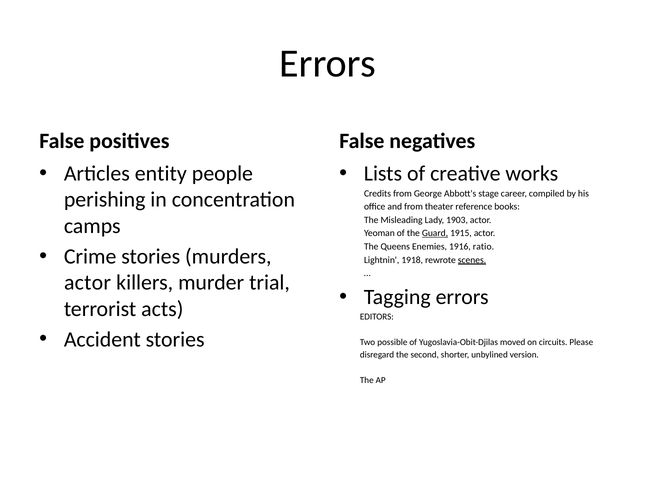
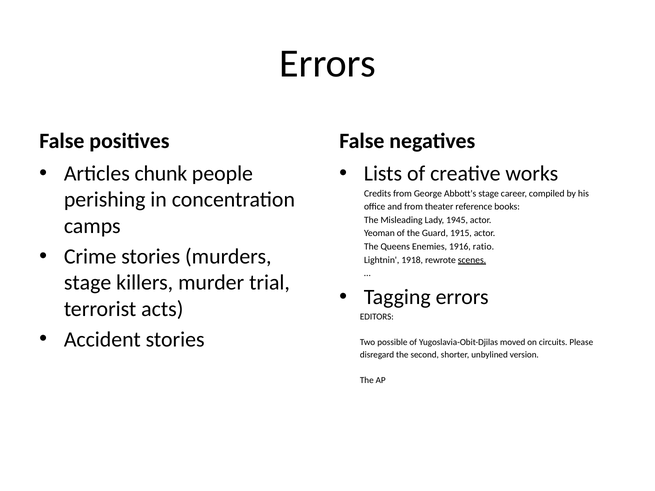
entity: entity -> chunk (161, 174)
1903: 1903 -> 1945 (457, 220)
Guard underline: present -> none (435, 233)
actor: actor -> stage (88, 283)
